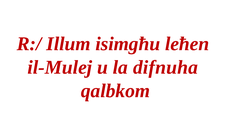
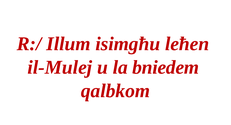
difnuha: difnuha -> bniedem (166, 67)
